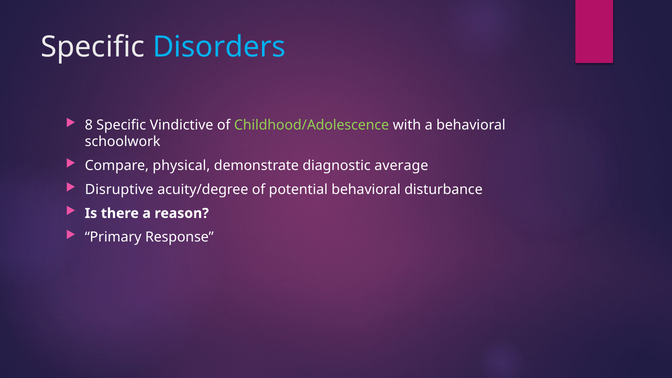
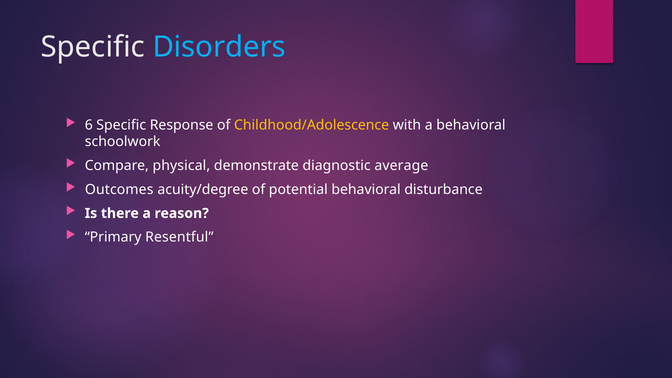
8: 8 -> 6 (89, 125)
Vindictive: Vindictive -> Response (182, 125)
Childhood/Adolescence colour: light green -> yellow (312, 125)
Disruptive: Disruptive -> Outcomes (119, 189)
Response: Response -> Resentful (179, 237)
